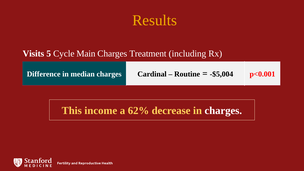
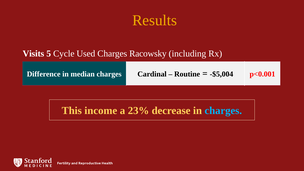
Main: Main -> Used (86, 54)
Treatment: Treatment -> Racowsky (148, 54)
62%: 62% -> 23% (138, 111)
charges colour: white -> light blue (223, 111)
